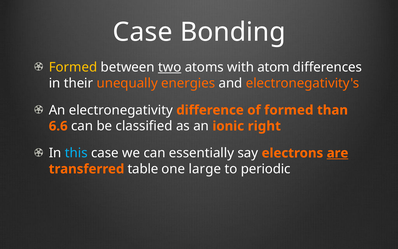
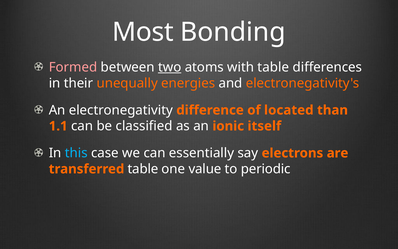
Case: Case -> Most (143, 32)
Formed colour: yellow -> pink (73, 67)
with atom: atom -> table (273, 67)
of formed: formed -> located (289, 110)
6.6: 6.6 -> 1.1 (58, 126)
right: right -> itself (264, 126)
are underline: present -> none (338, 153)
large: large -> value (205, 169)
